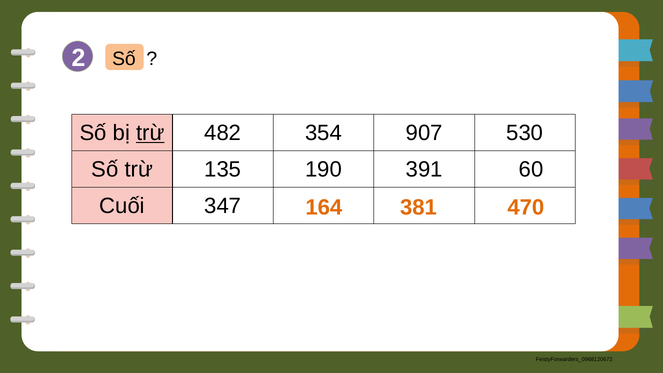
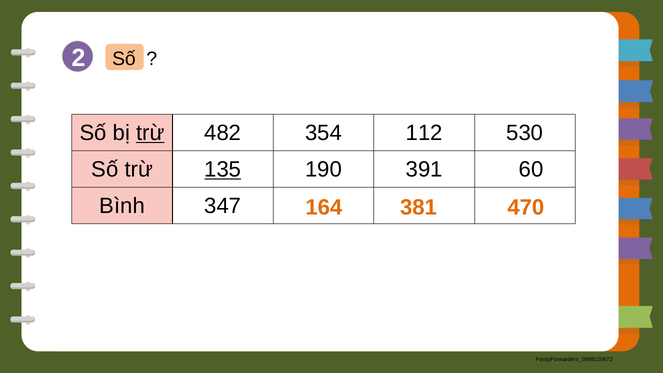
907: 907 -> 112 (424, 133)
135 underline: none -> present (223, 169)
Cuối: Cuối -> Bình (122, 206)
